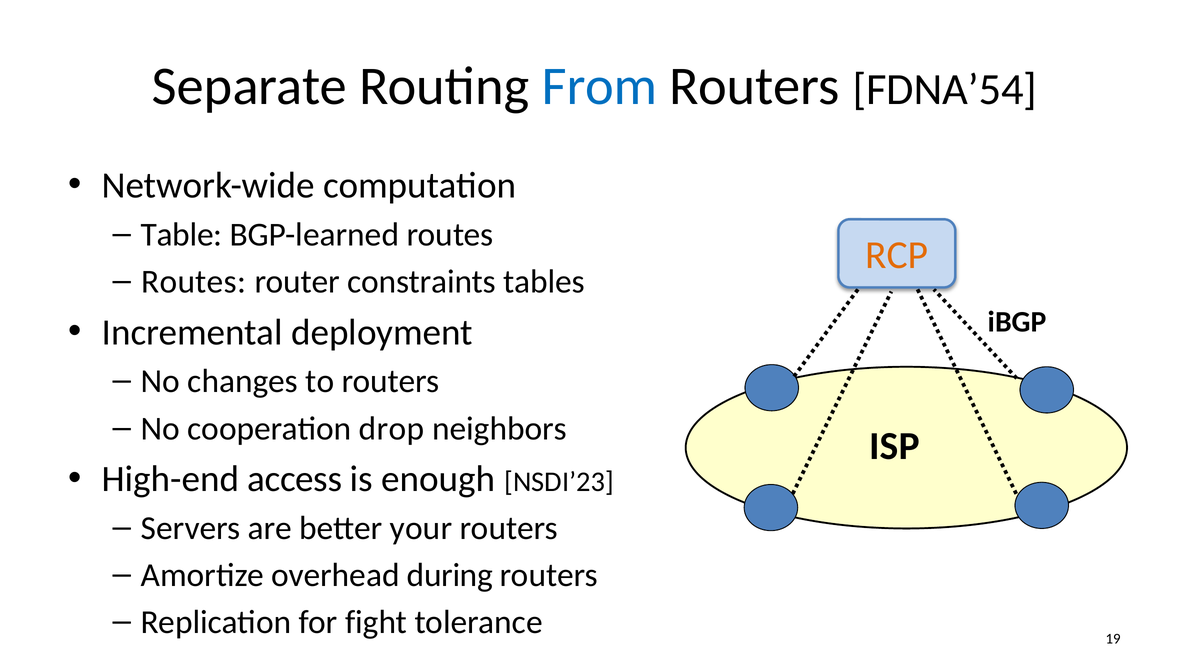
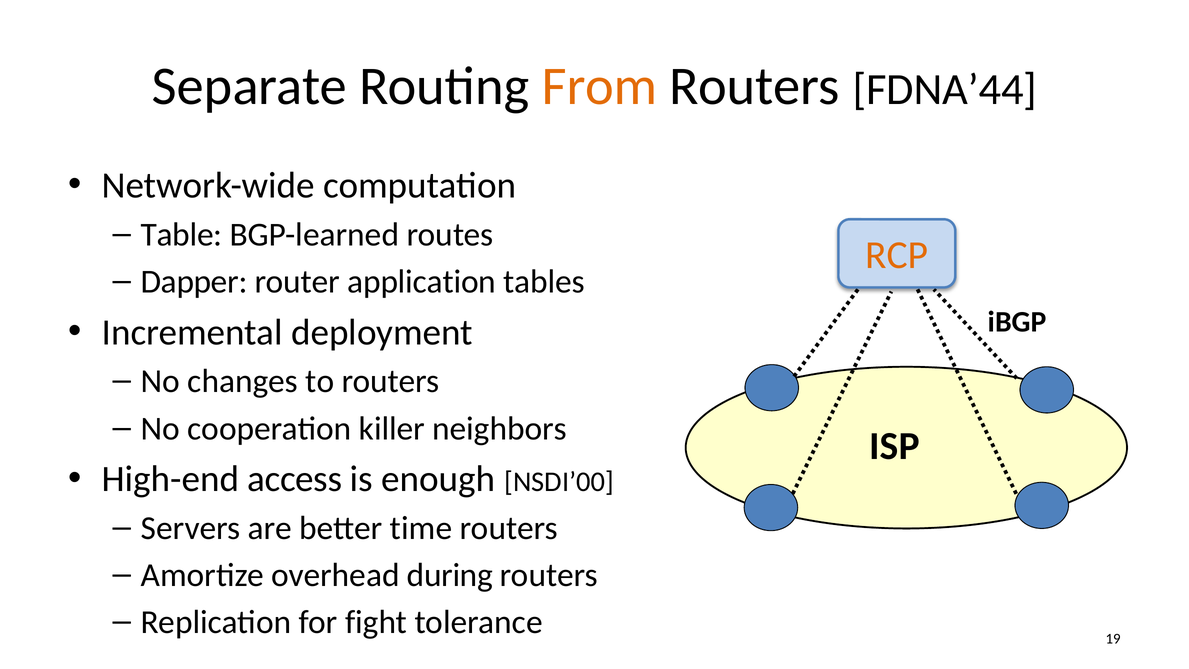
From colour: blue -> orange (600, 86)
FDNA’54: FDNA’54 -> FDNA’44 (945, 90)
Routes: Routes -> Dapper (194, 282)
constraints: constraints -> application (422, 282)
drop: drop -> killer (392, 428)
NSDI’23: NSDI’23 -> NSDI’00 (559, 482)
your: your -> time (421, 528)
